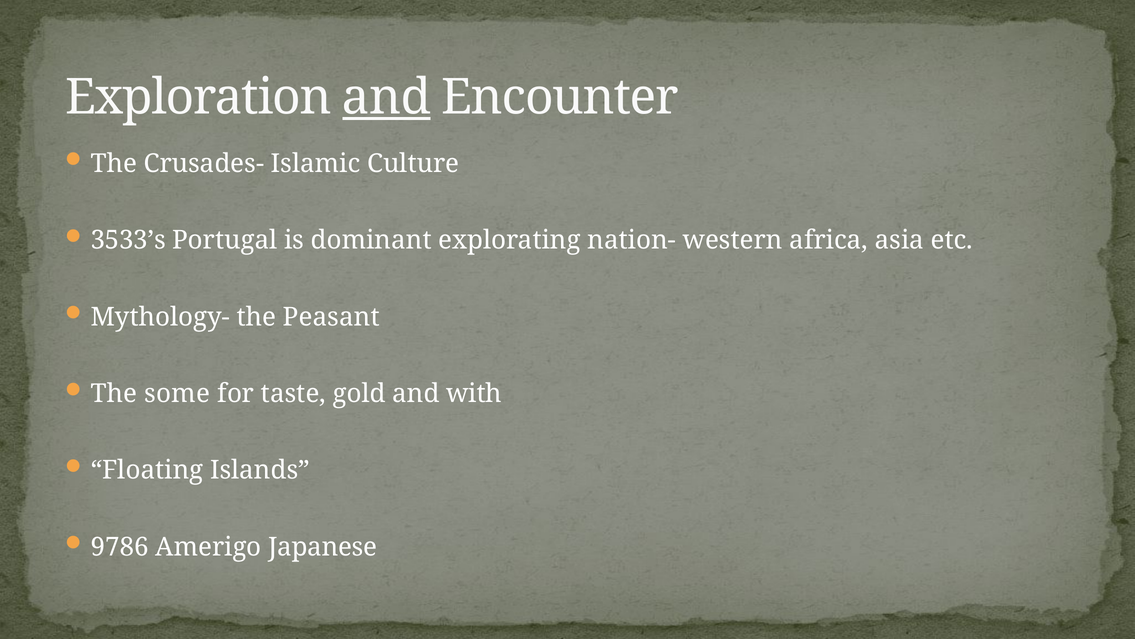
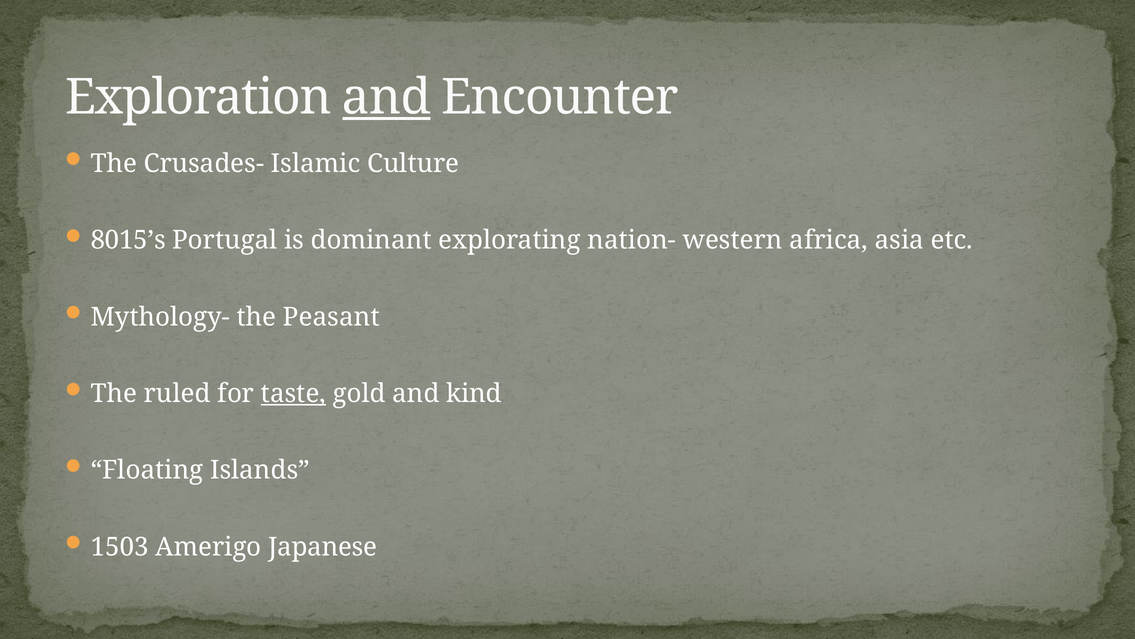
3533’s: 3533’s -> 8015’s (128, 240)
some: some -> ruled (177, 393)
taste underline: none -> present (293, 393)
with: with -> kind (474, 393)
9786: 9786 -> 1503 (120, 547)
